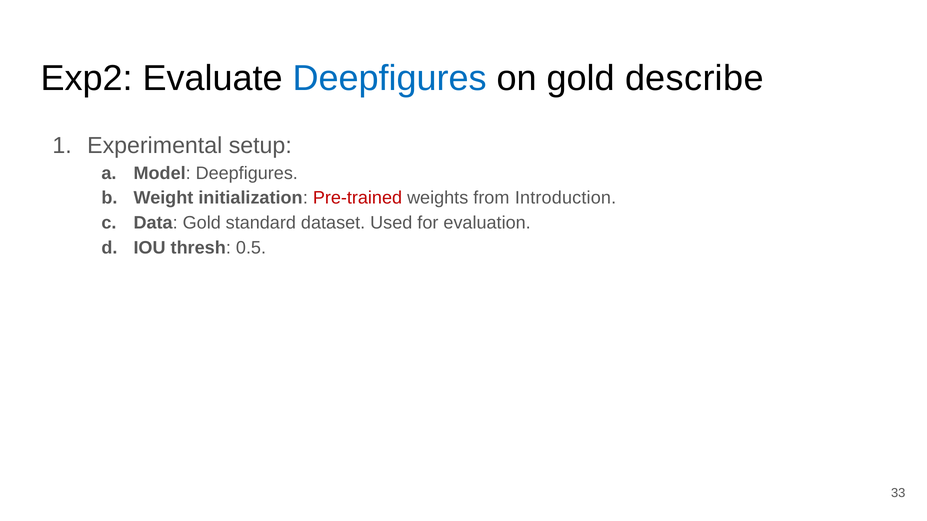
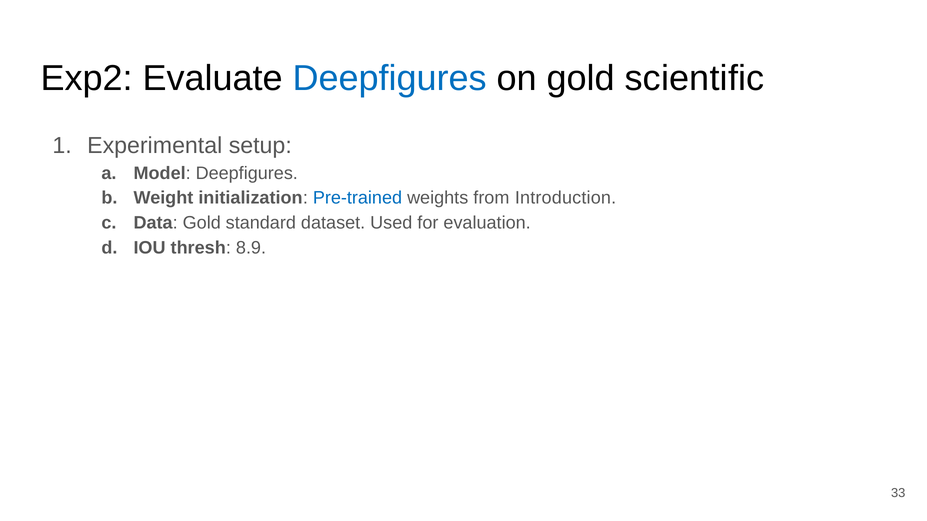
describe: describe -> scientific (694, 79)
Pre-trained colour: red -> blue (357, 198)
0.5: 0.5 -> 8.9 (251, 248)
